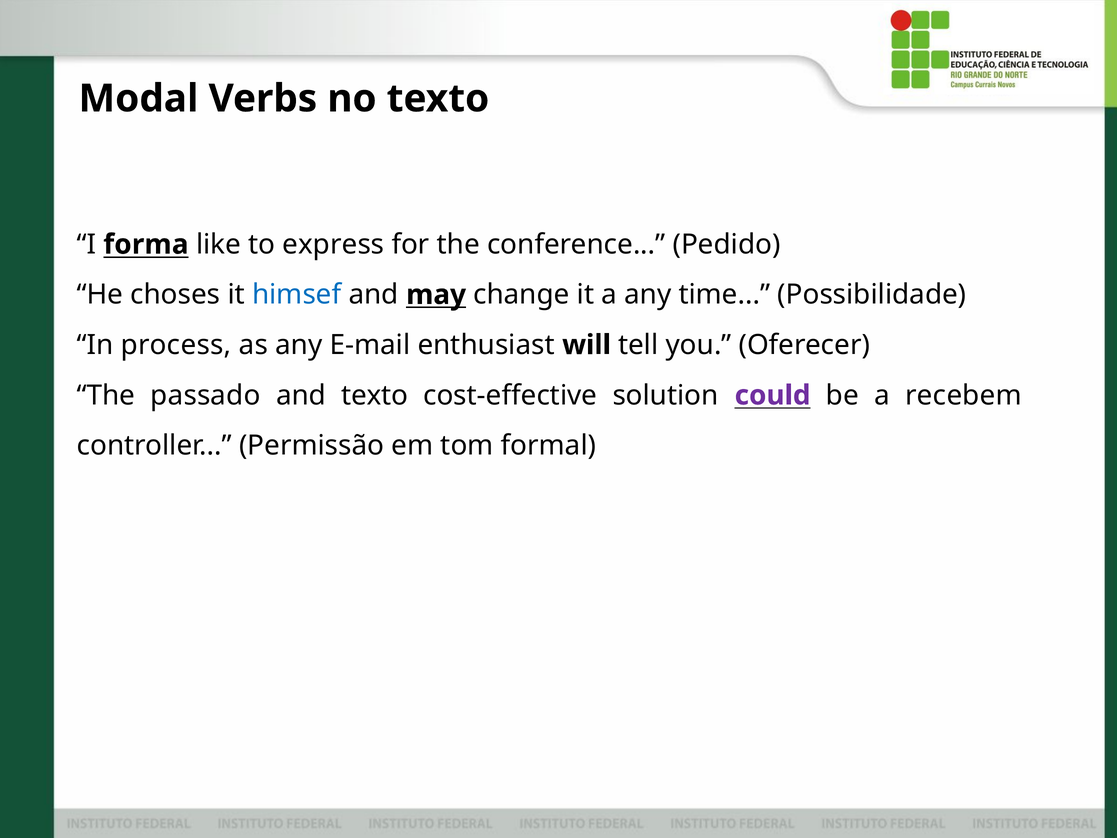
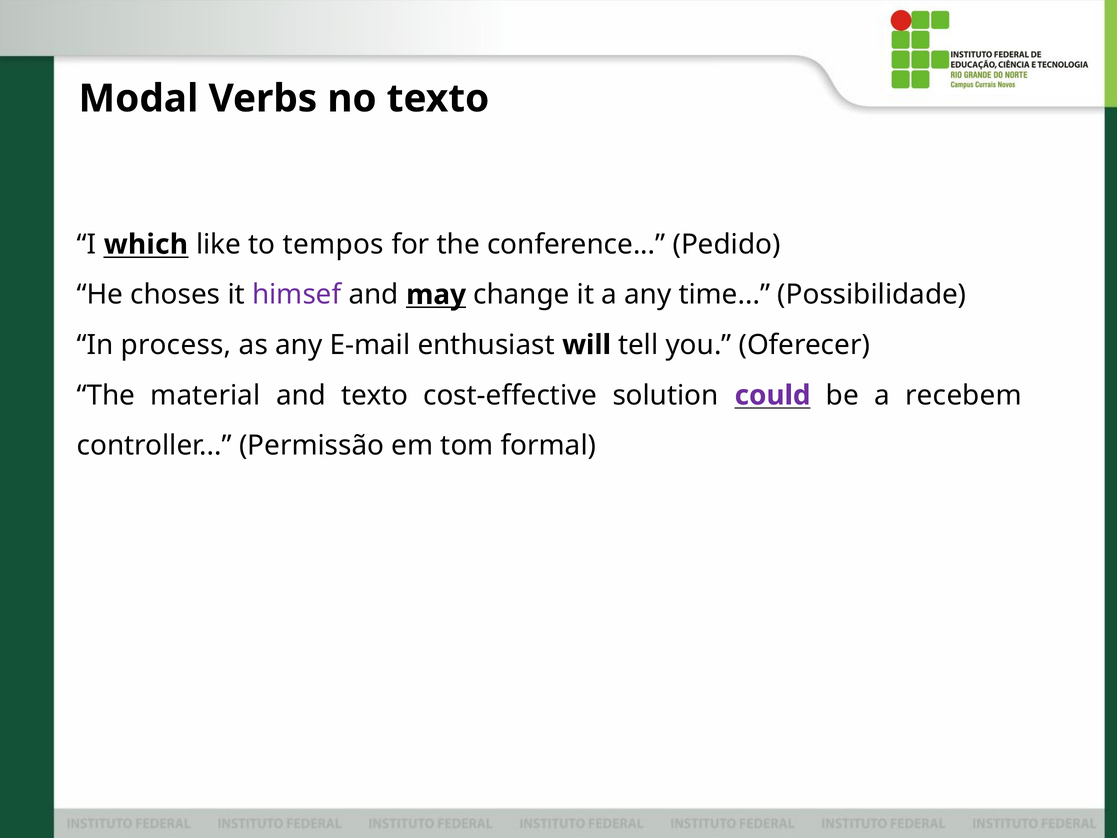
forma: forma -> which (146, 244)
express: express -> tempos (333, 244)
himsef colour: blue -> purple (297, 295)
passado: passado -> material (205, 395)
